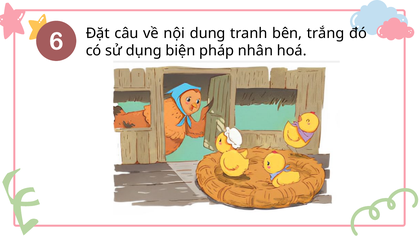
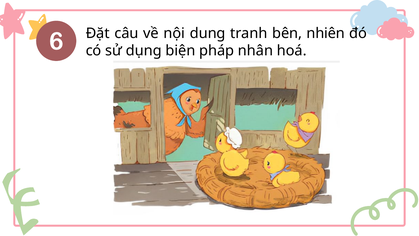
trắng: trắng -> nhiên (326, 33)
